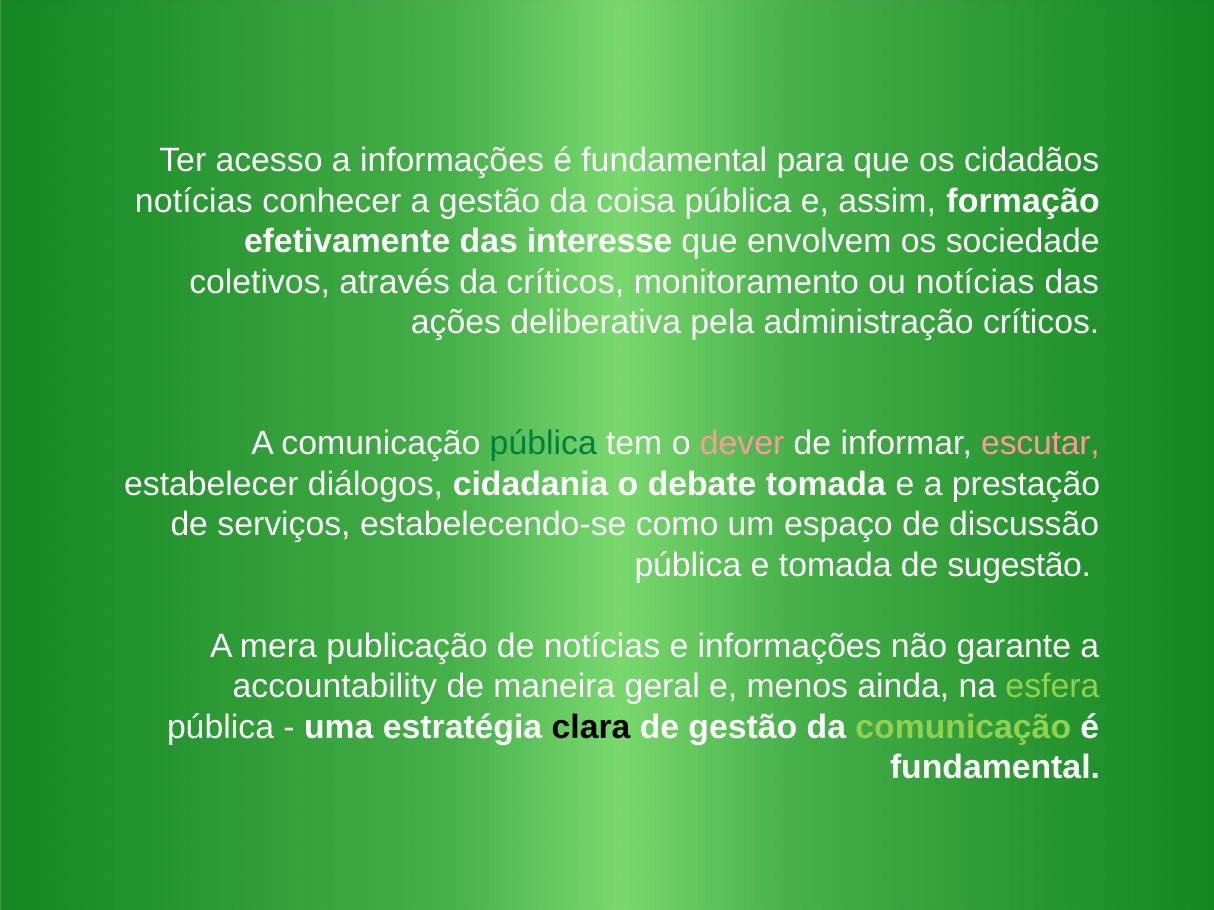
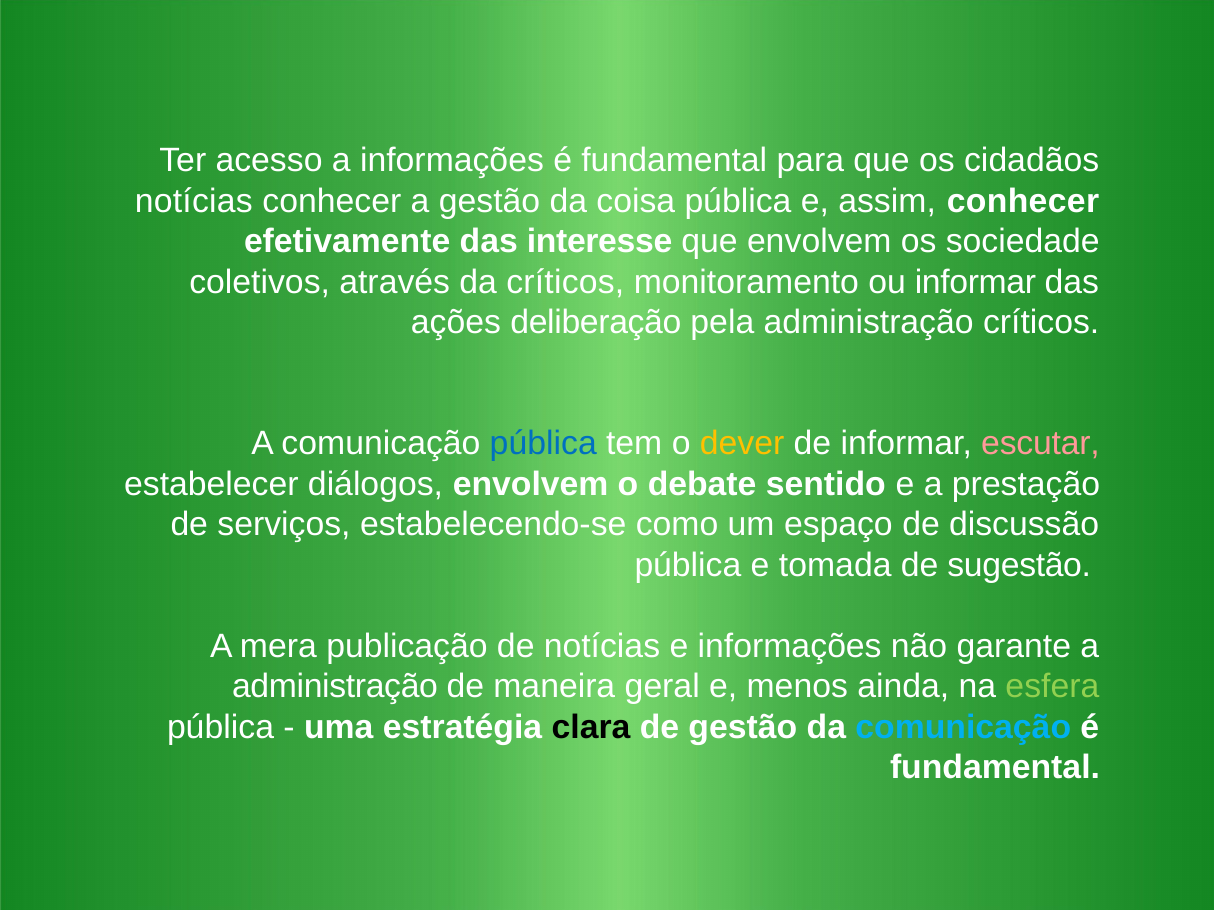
assim formação: formação -> conhecer (1023, 201)
ou notícias: notícias -> informar (975, 282)
deliberativa: deliberativa -> deliberação (596, 323)
pública colour: green -> blue (543, 444)
dever colour: pink -> yellow (742, 444)
diálogos cidadania: cidadania -> envolvem (531, 485)
debate tomada: tomada -> sentido (826, 485)
accountability: accountability -> administração (335, 687)
comunicação colour: light green -> light blue (963, 727)
